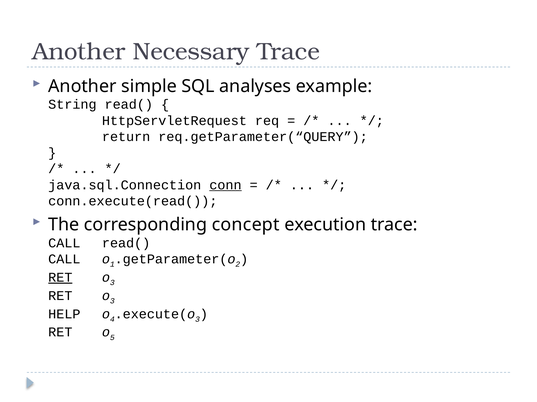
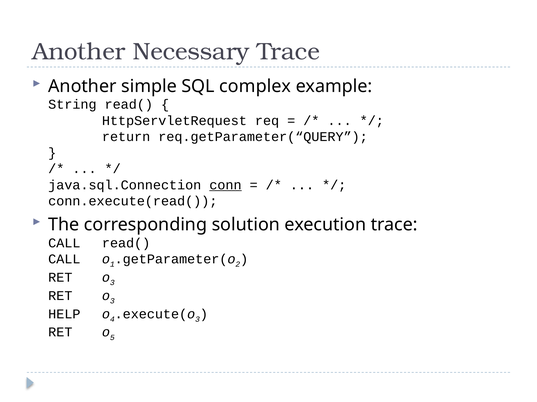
analyses: analyses -> complex (255, 86)
concept: concept -> solution (246, 225)
RET underline: present -> none (60, 278)
